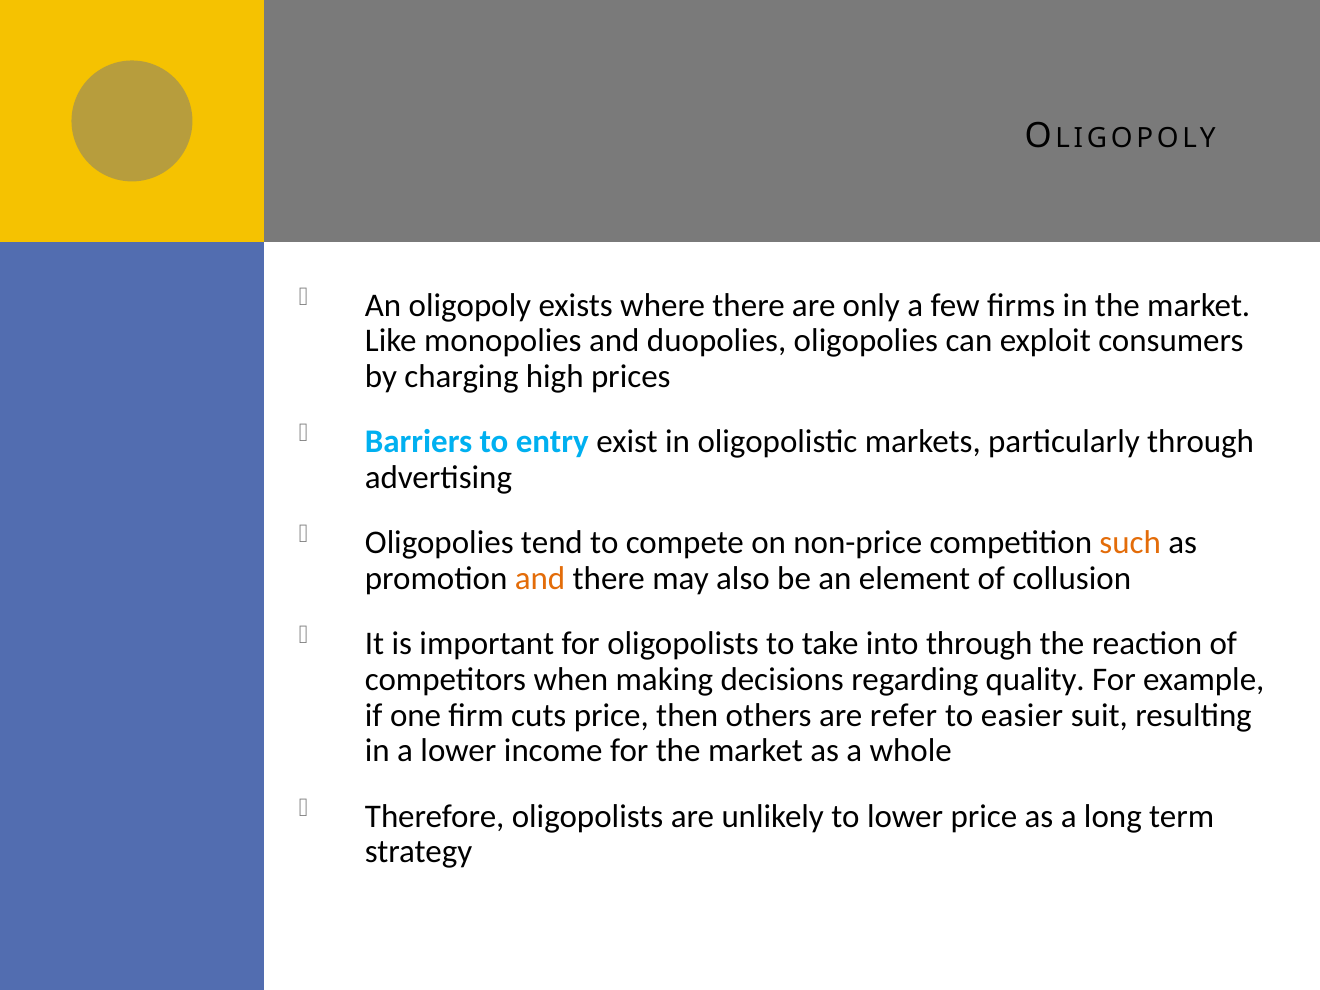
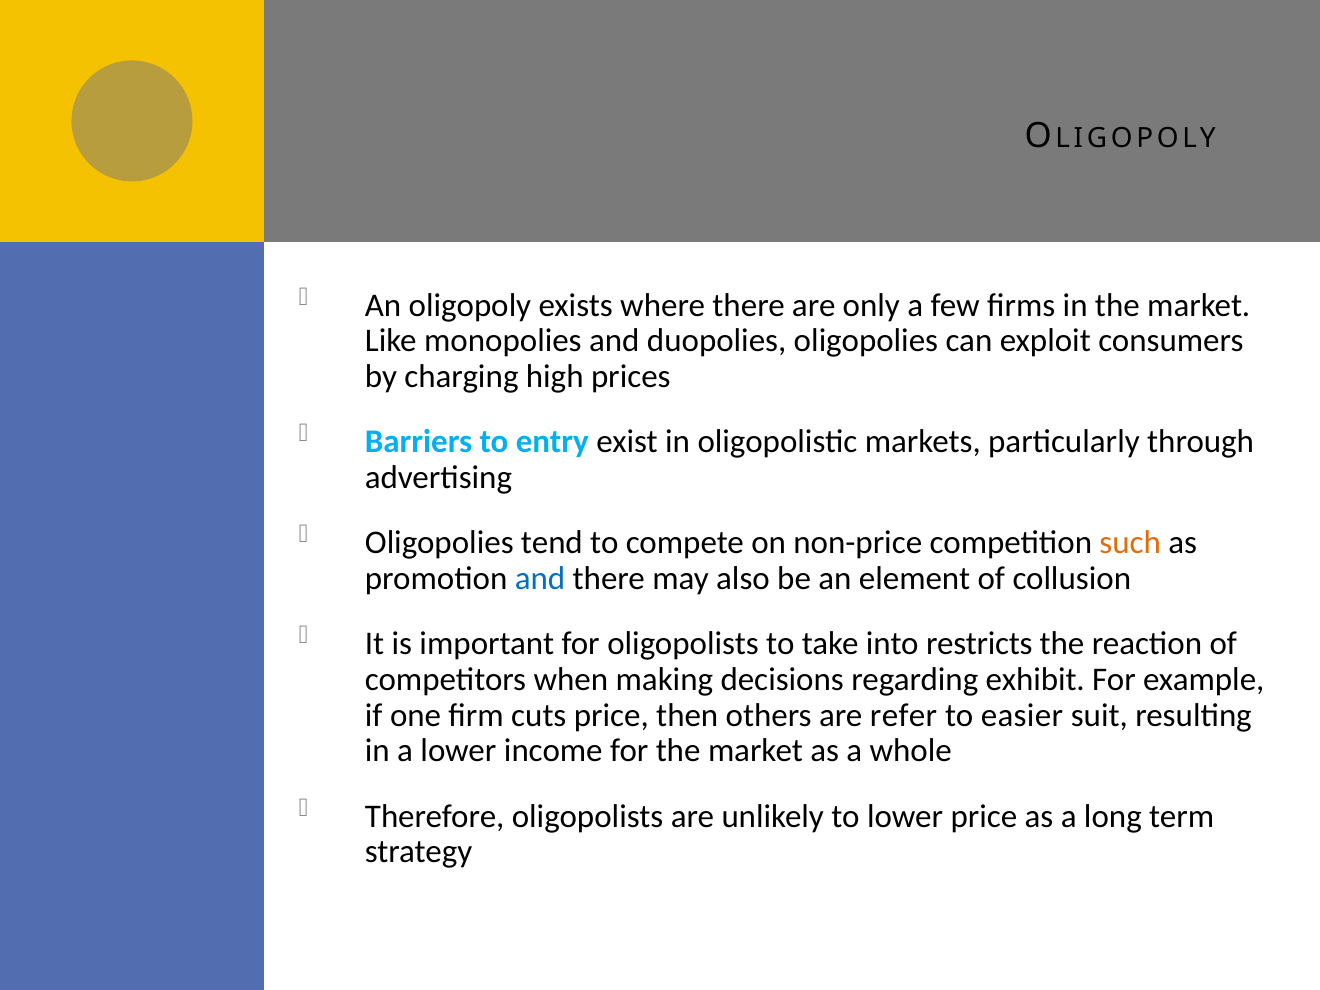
and colour: orange -> blue (540, 579)
into through: through -> restricts (979, 644)
quality: quality -> exhibit (1035, 680)
